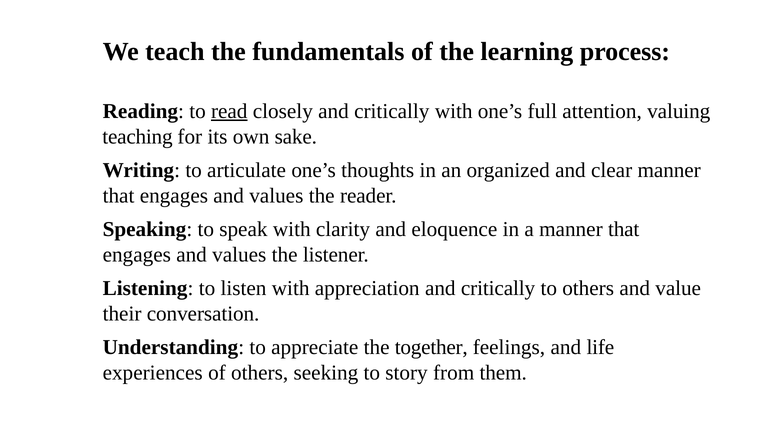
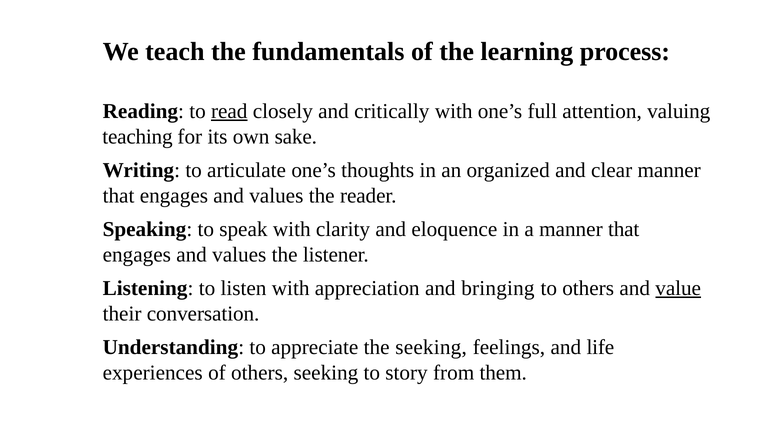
appreciation and critically: critically -> bringing (498, 288)
value underline: none -> present (678, 288)
the together: together -> seeking (431, 348)
